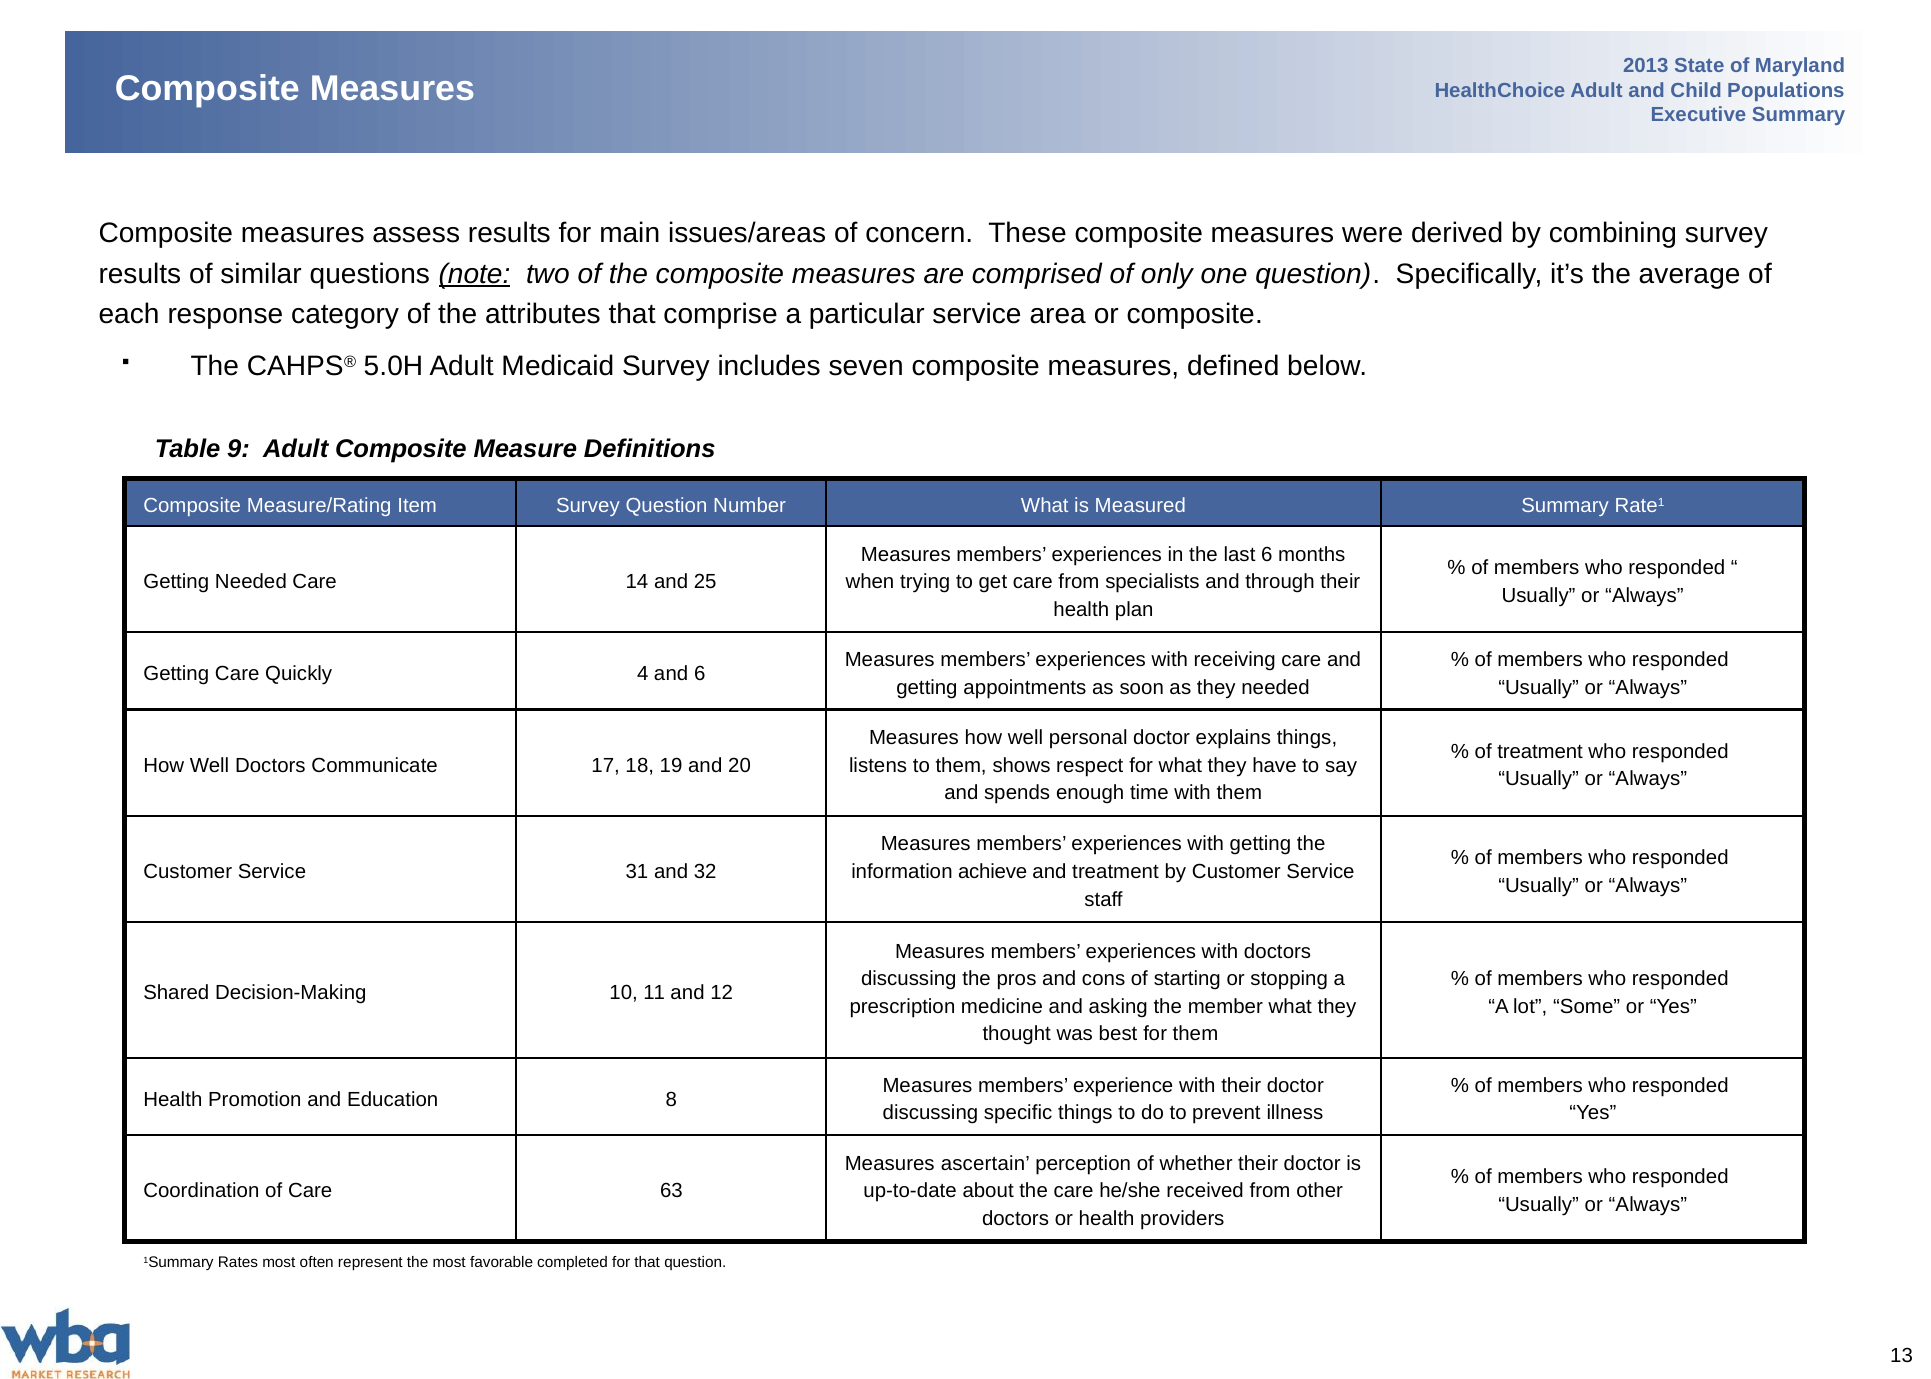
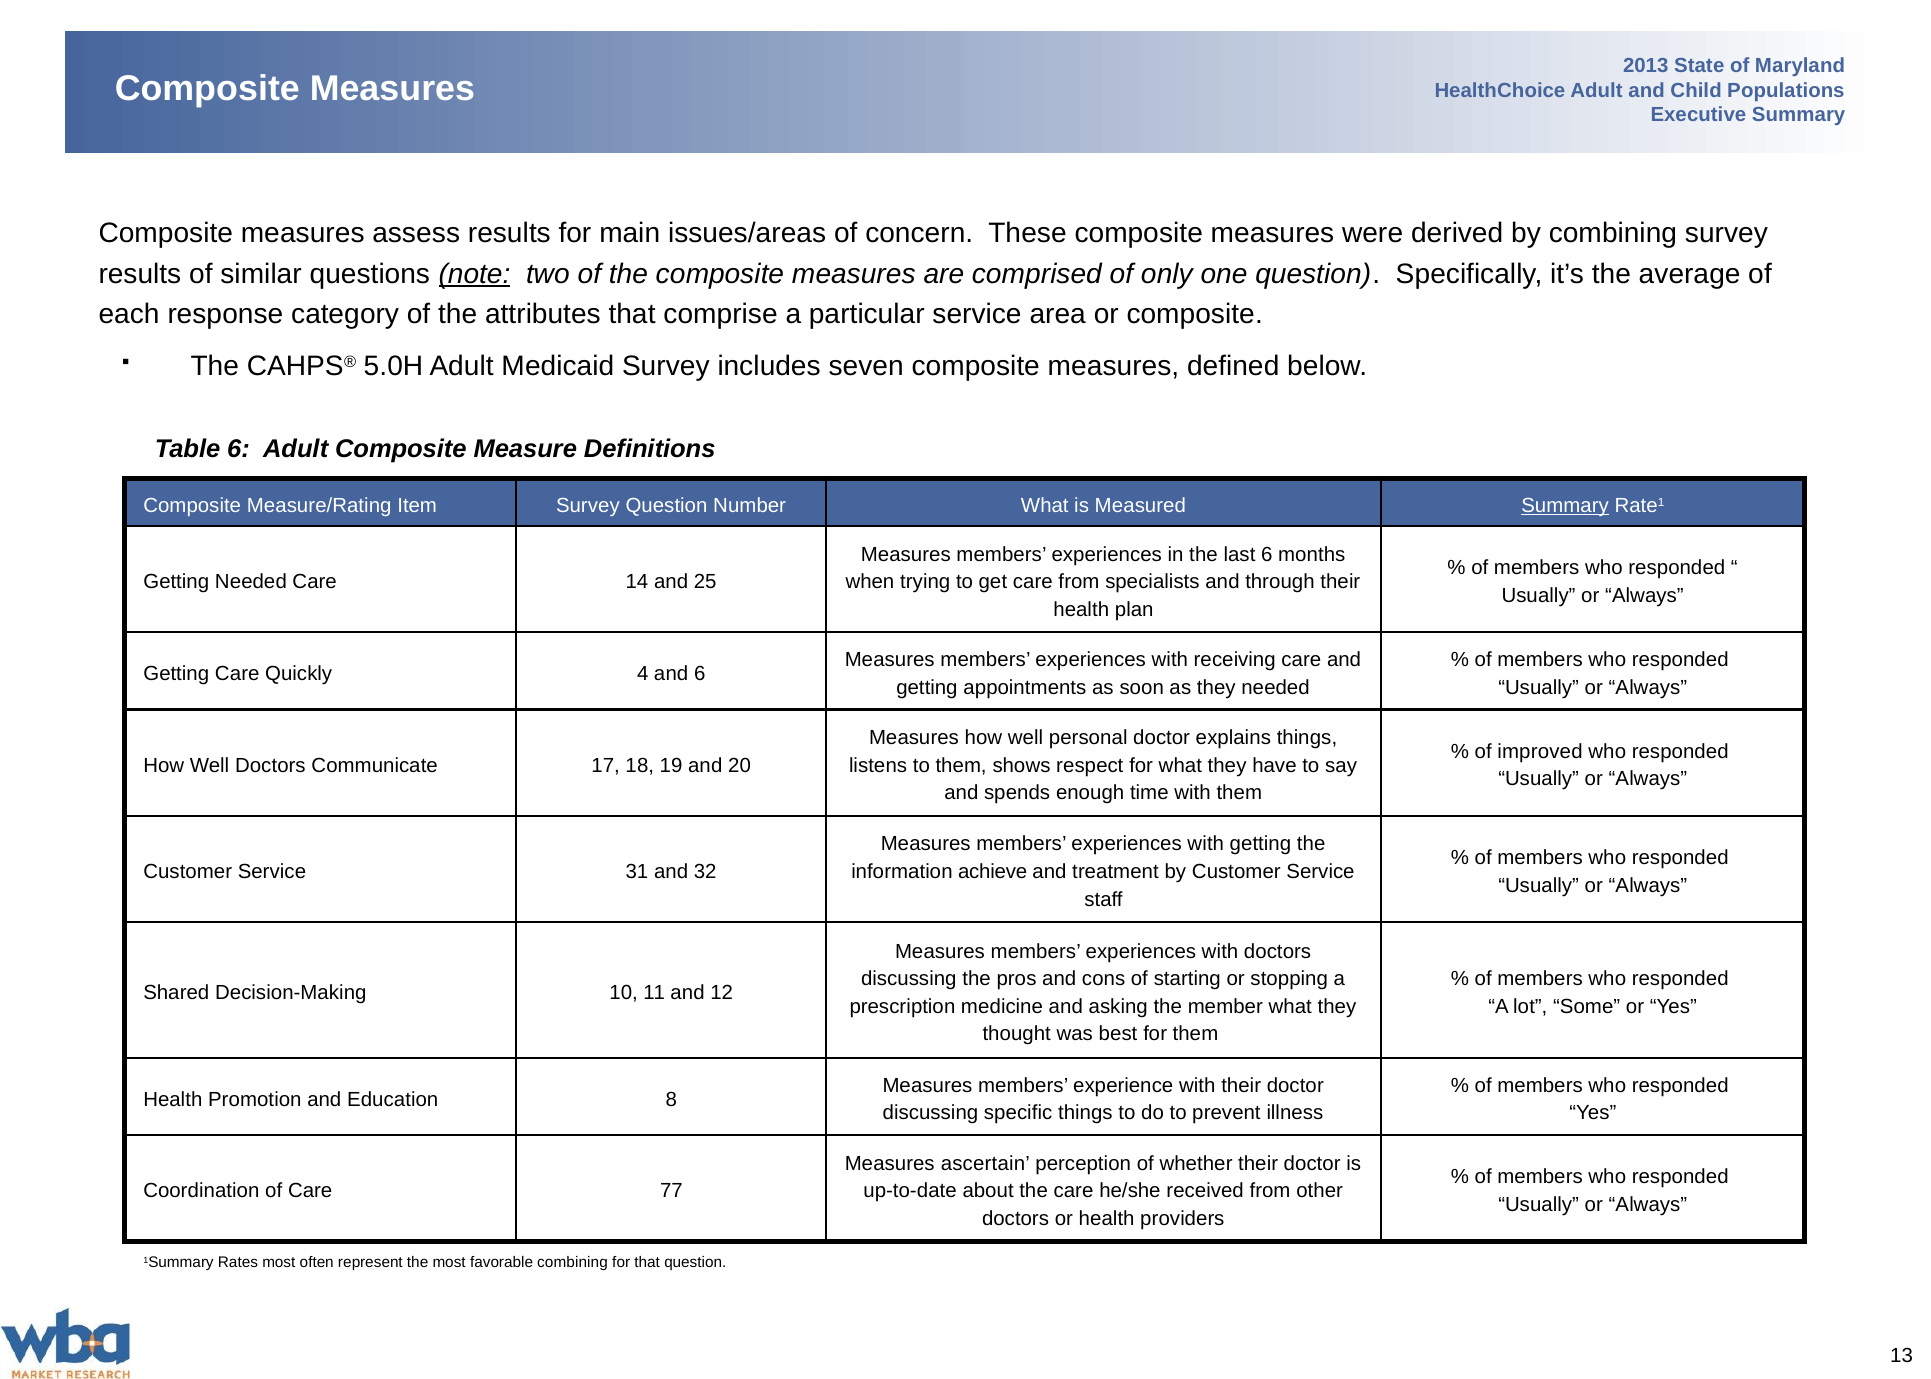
Table 9: 9 -> 6 (239, 449)
Summary underline: none -> present (1565, 506)
of treatment: treatment -> improved (1540, 752)
63: 63 -> 77 (671, 1191)
favorable completed: completed -> combining (572, 1263)
